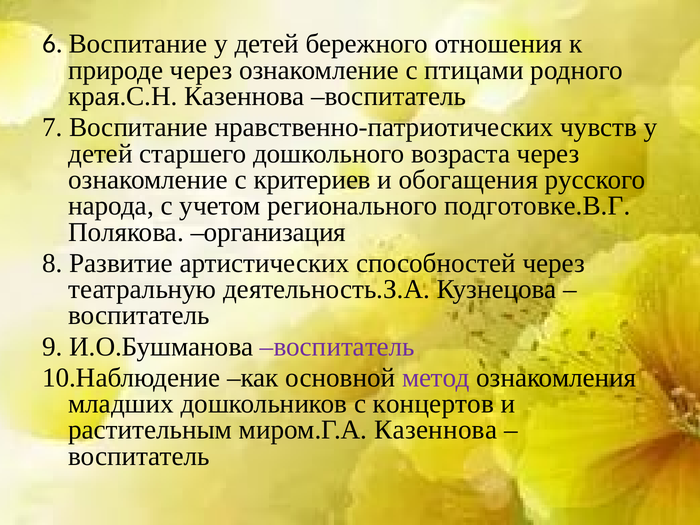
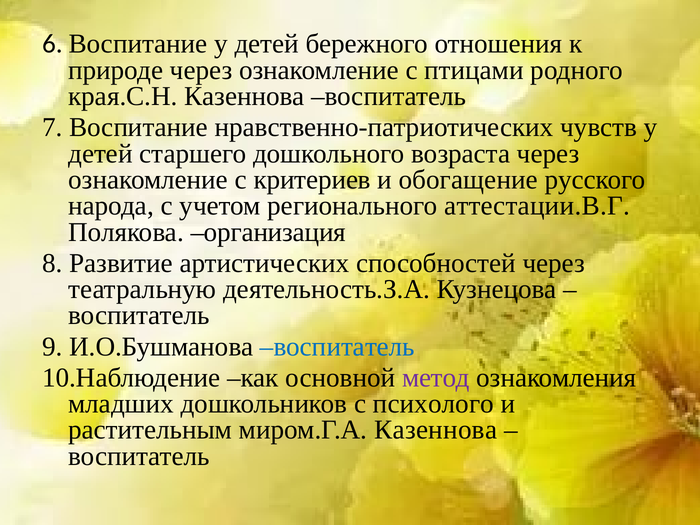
обогащения: обогащения -> обогащение (468, 180)
подготовке.В.Г: подготовке.В.Г -> аттестации.В.Г (537, 206)
воспитатель colour: purple -> blue (337, 347)
концертов: концертов -> психолого (433, 404)
